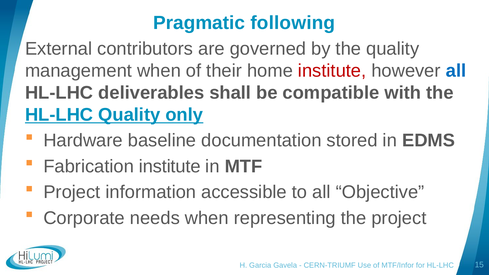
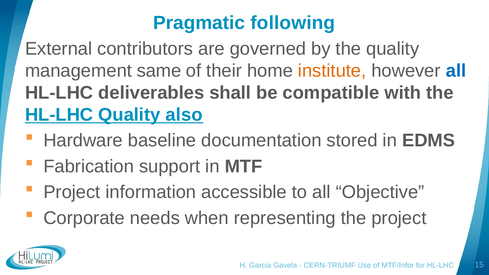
management when: when -> same (159, 71)
institute colour: red -> orange (332, 71)
only: only -> also (184, 115)
Fabrication institute: institute -> support (170, 166)
